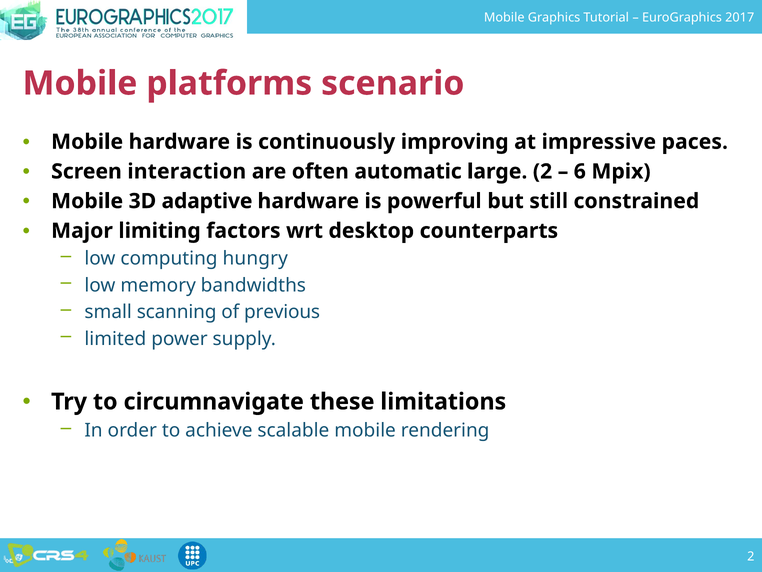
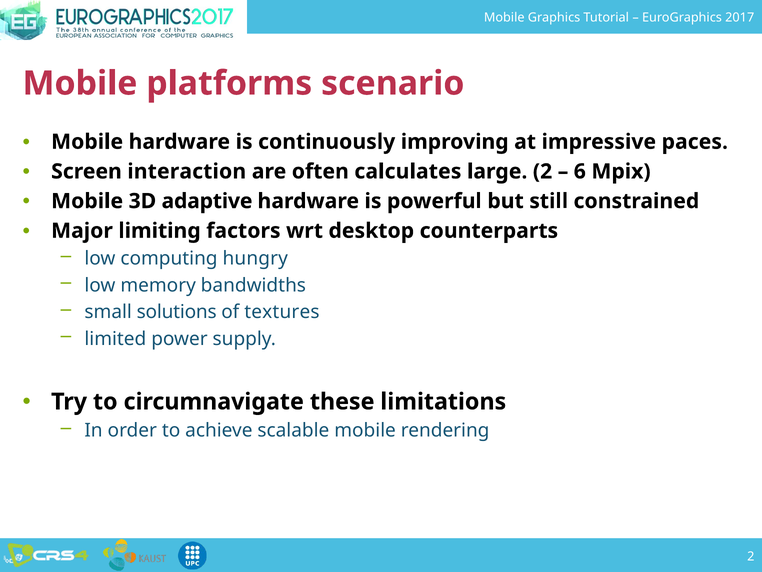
automatic: automatic -> calculates (408, 171)
scanning: scanning -> solutions (177, 312)
previous: previous -> textures (282, 312)
